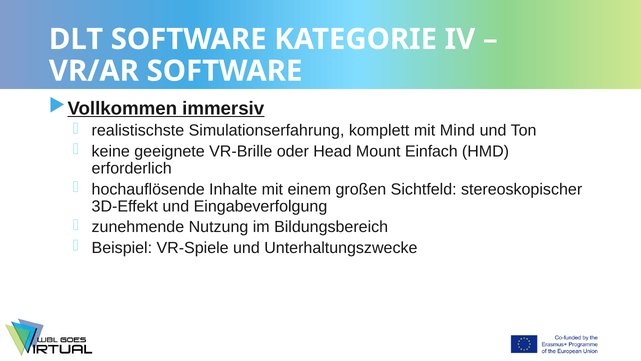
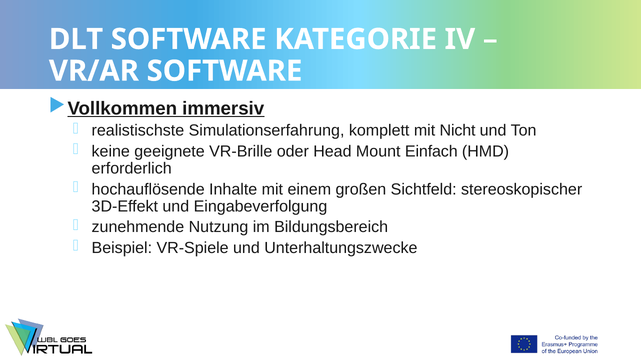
Mind: Mind -> Nicht (458, 130)
